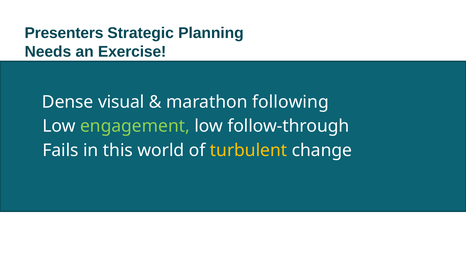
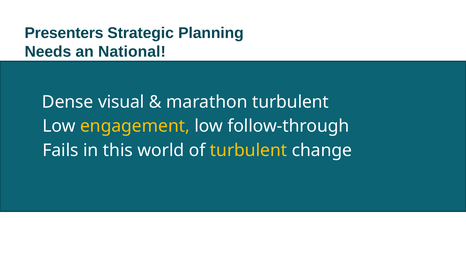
Exercise: Exercise -> National (132, 52)
marathon following: following -> turbulent (291, 102)
engagement colour: light green -> yellow (135, 126)
